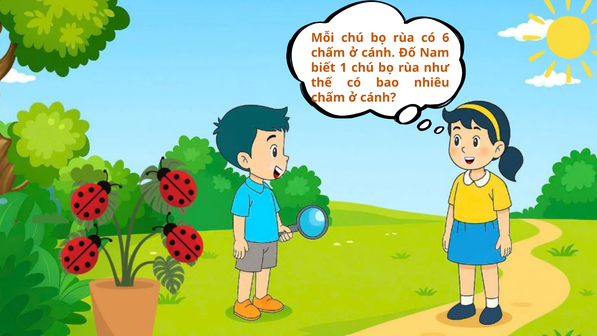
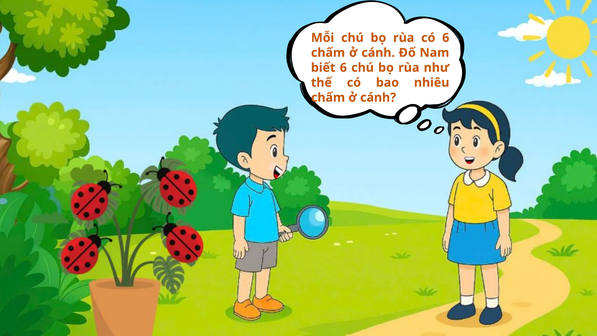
biết 1: 1 -> 6 (343, 68)
